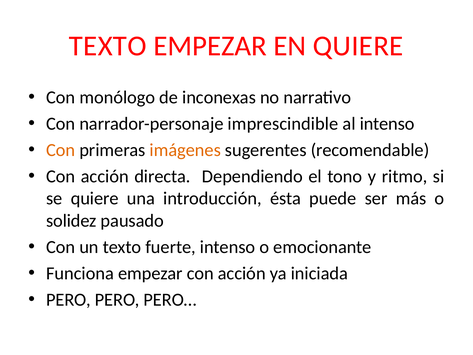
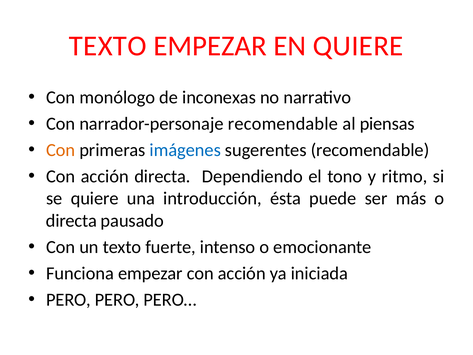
narrador-personaje imprescindible: imprescindible -> recomendable (283, 124)
al intenso: intenso -> piensas (387, 124)
imágenes colour: orange -> blue (185, 150)
solidez: solidez -> directa (71, 221)
